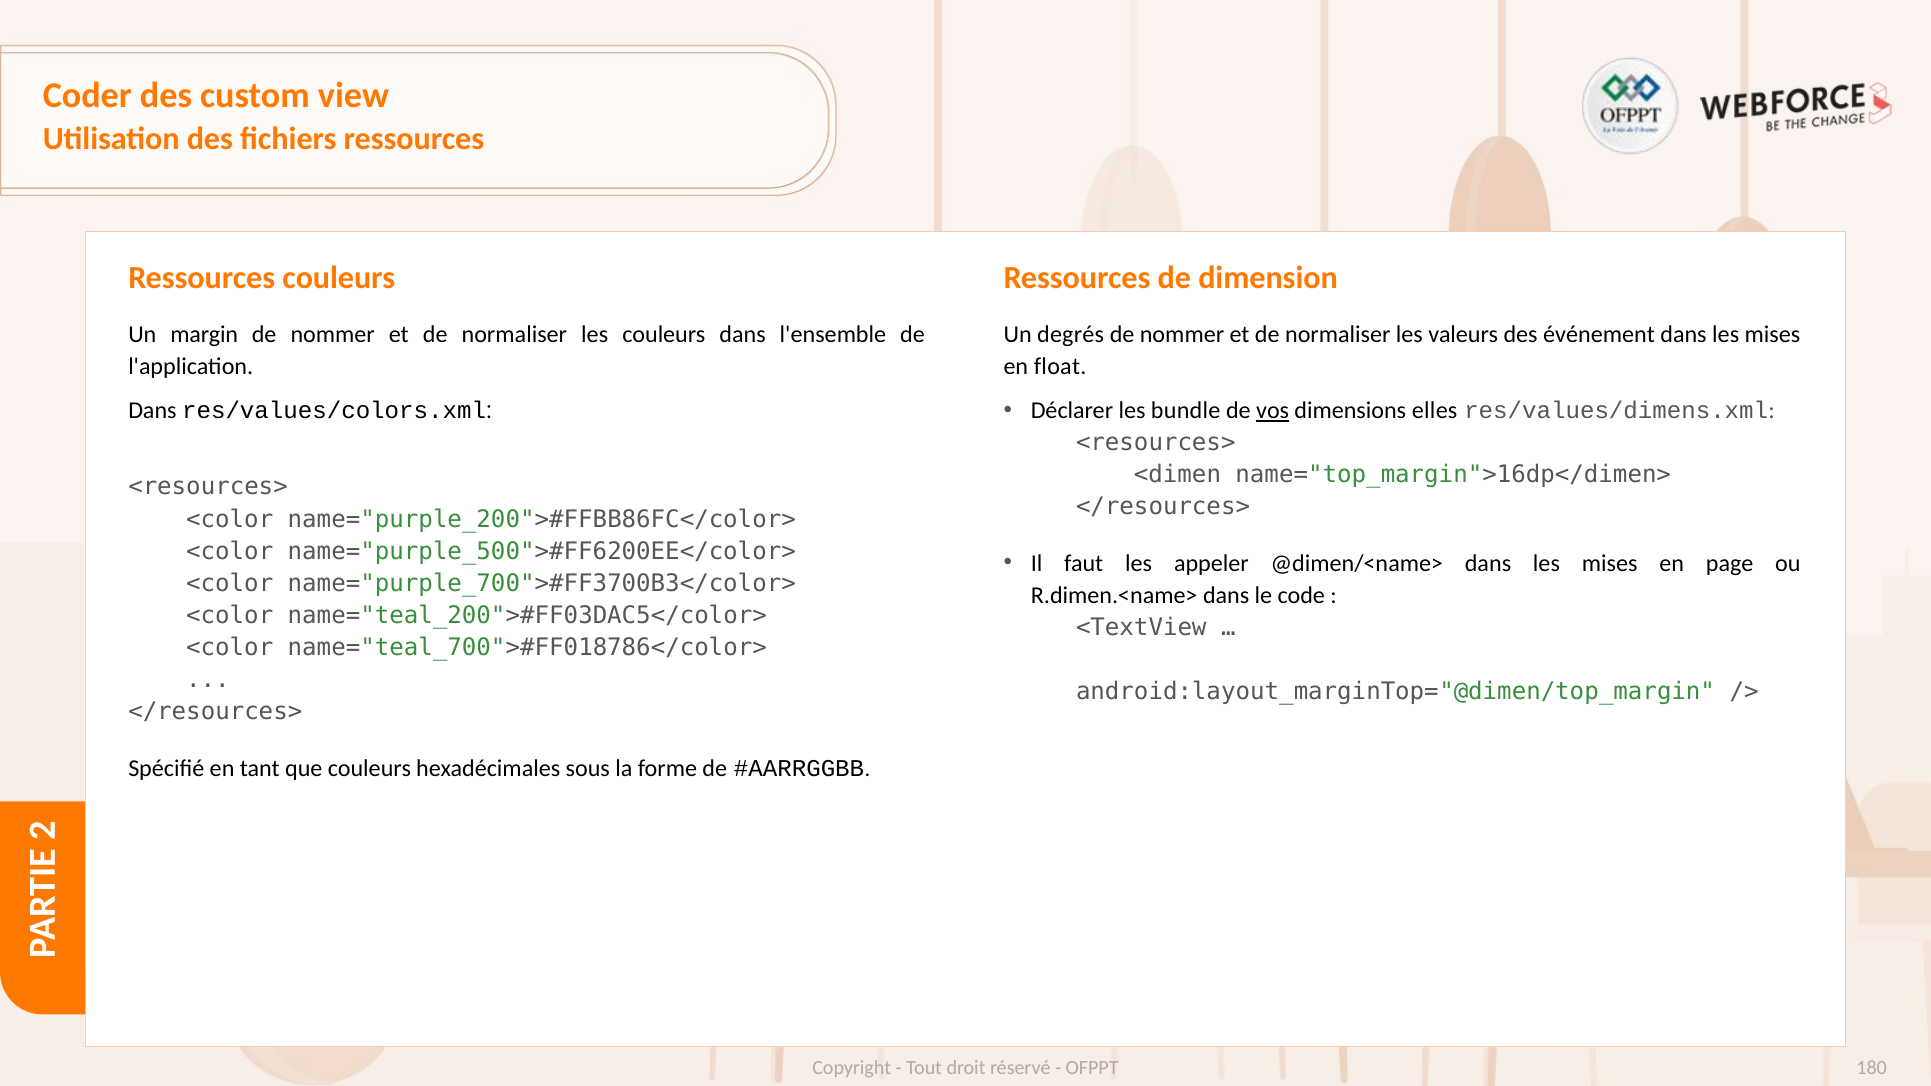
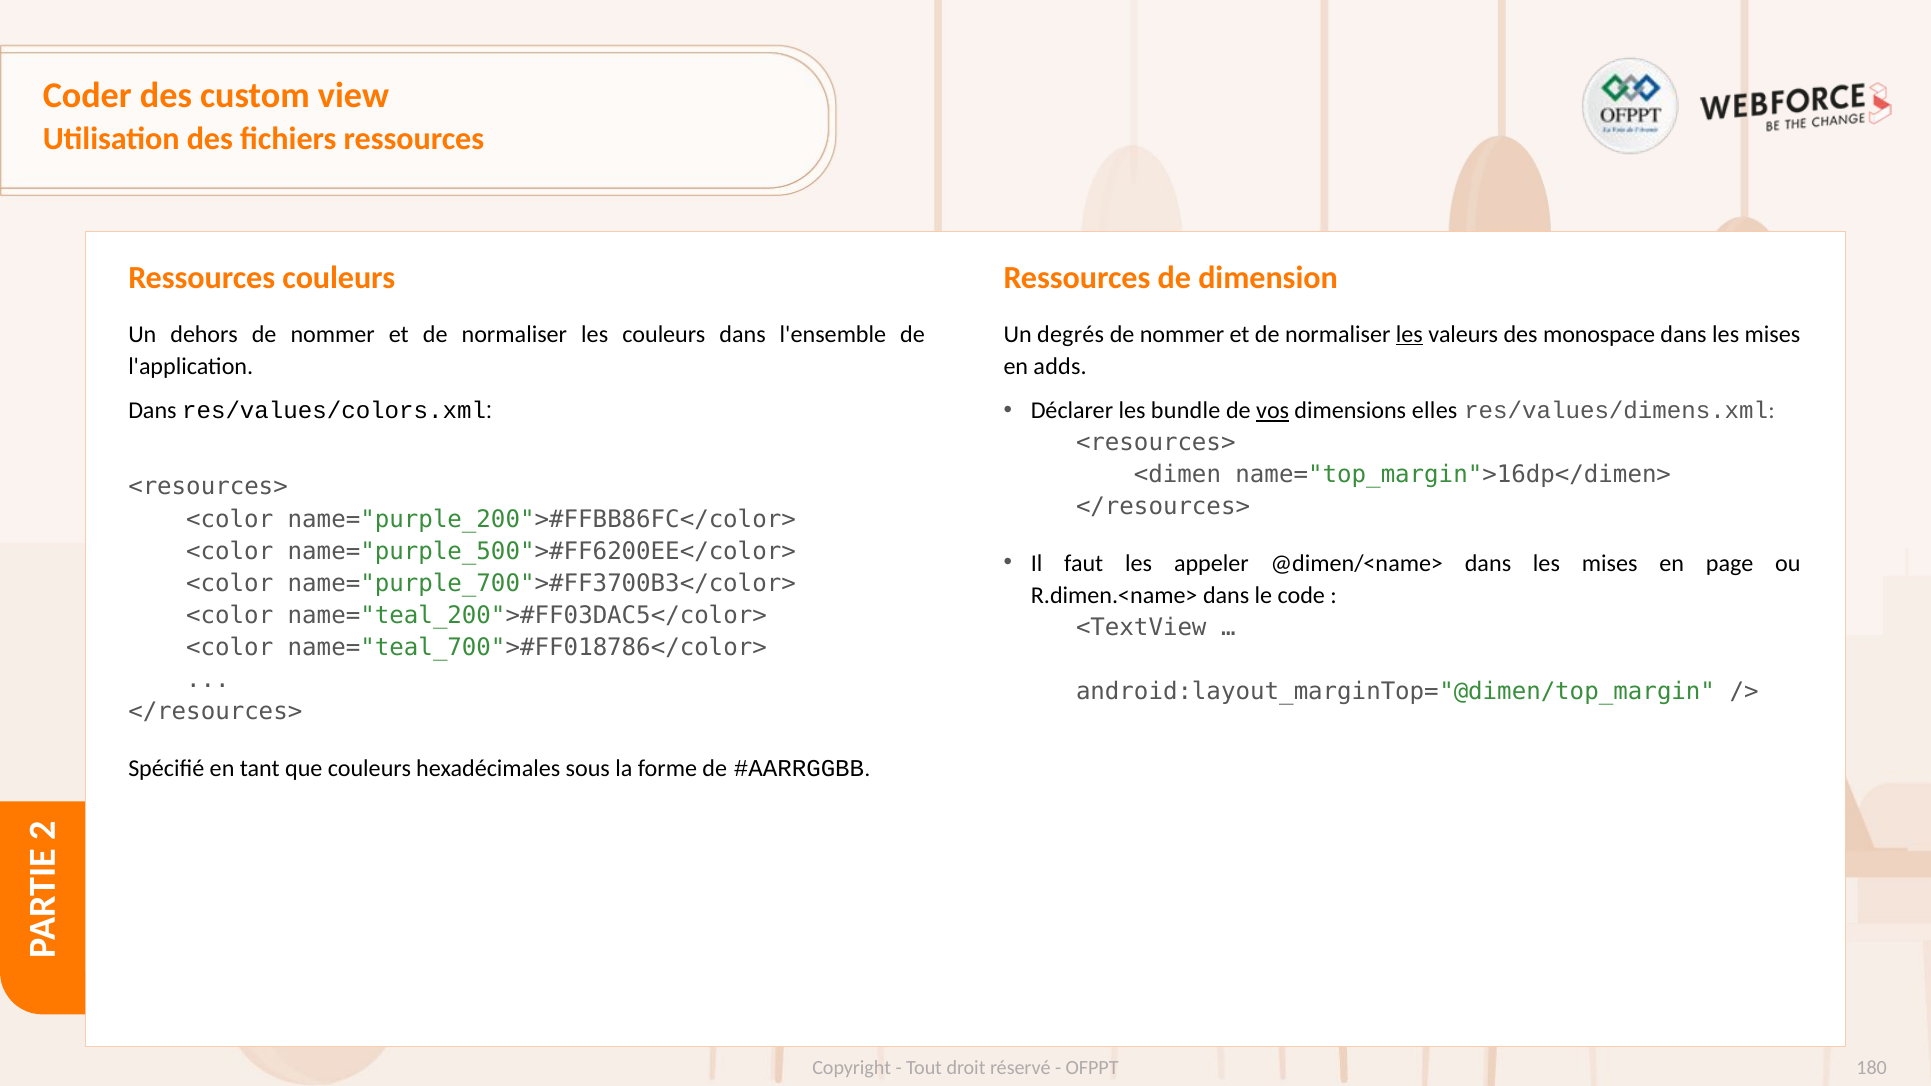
margin: margin -> dehors (204, 334)
les underline: none -> present (1409, 334)
événement: événement -> monospace (1599, 334)
float: float -> adds (1060, 366)
